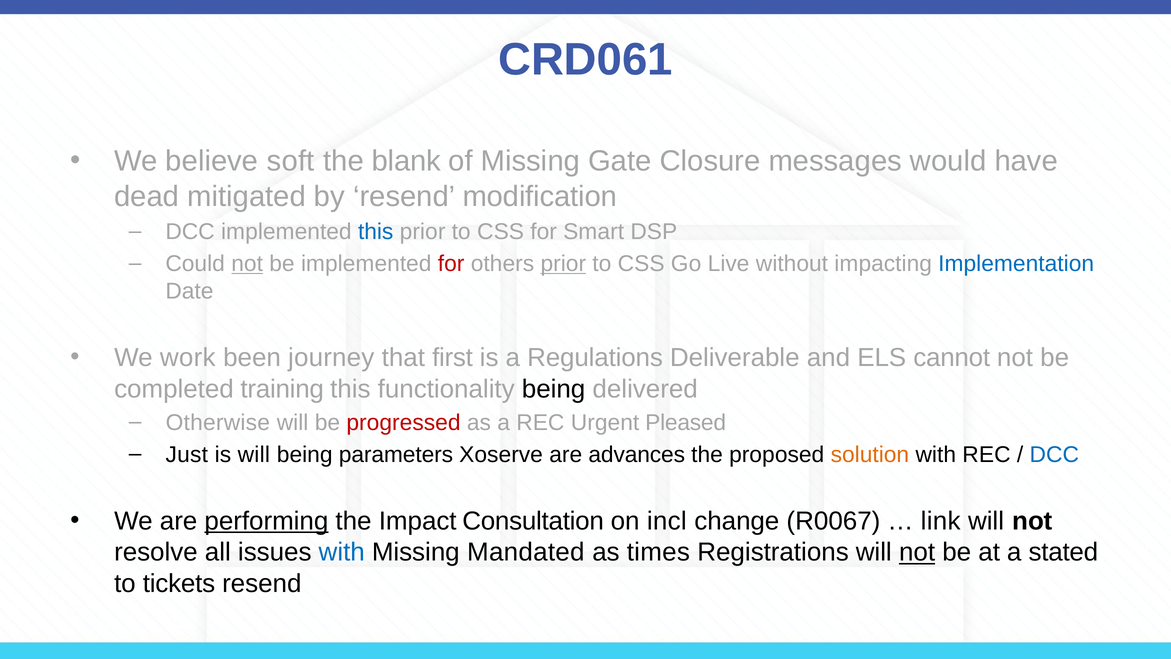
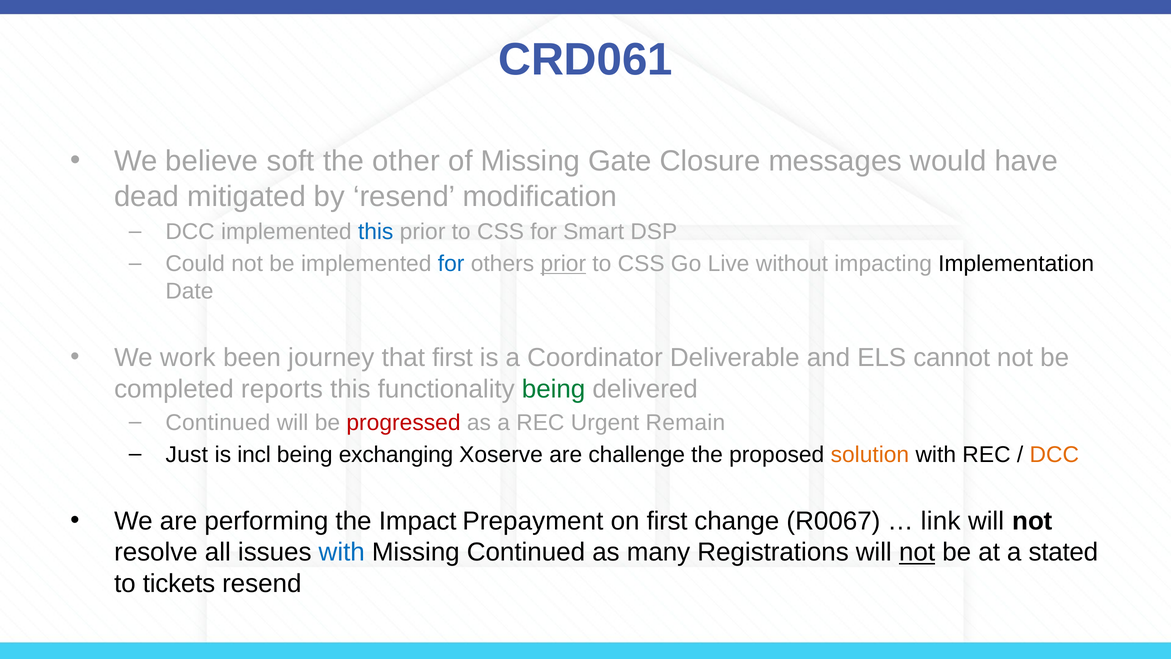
blank: blank -> other (406, 161)
not underline: present -> none (247, 264)
for colour: red -> blue (451, 264)
Implementation colour: blue -> black (1016, 264)
Regulations: Regulations -> Coordinator (595, 358)
training: training -> reports (282, 389)
being colour: black -> green (554, 389)
Otherwise: Otherwise -> Continued (218, 422)
Pleased: Pleased -> Remain (685, 422)
is will: will -> incl (254, 454)
parameters: parameters -> exchanging (396, 454)
advances: advances -> challenge (637, 454)
DCC colour: blue -> orange (1054, 454)
performing underline: present -> none (266, 521)
Consultation: Consultation -> Prepayment (533, 521)
on incl: incl -> first (667, 521)
Missing Mandated: Mandated -> Continued (526, 552)
times: times -> many (658, 552)
